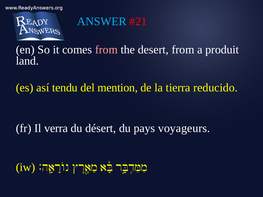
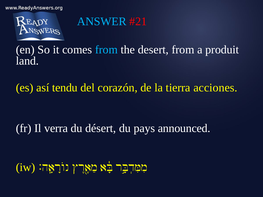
from colour: pink -> light blue (106, 50)
mention: mention -> corazón (118, 88)
reducido: reducido -> acciones (215, 88)
voyageurs: voyageurs -> announced (184, 128)
